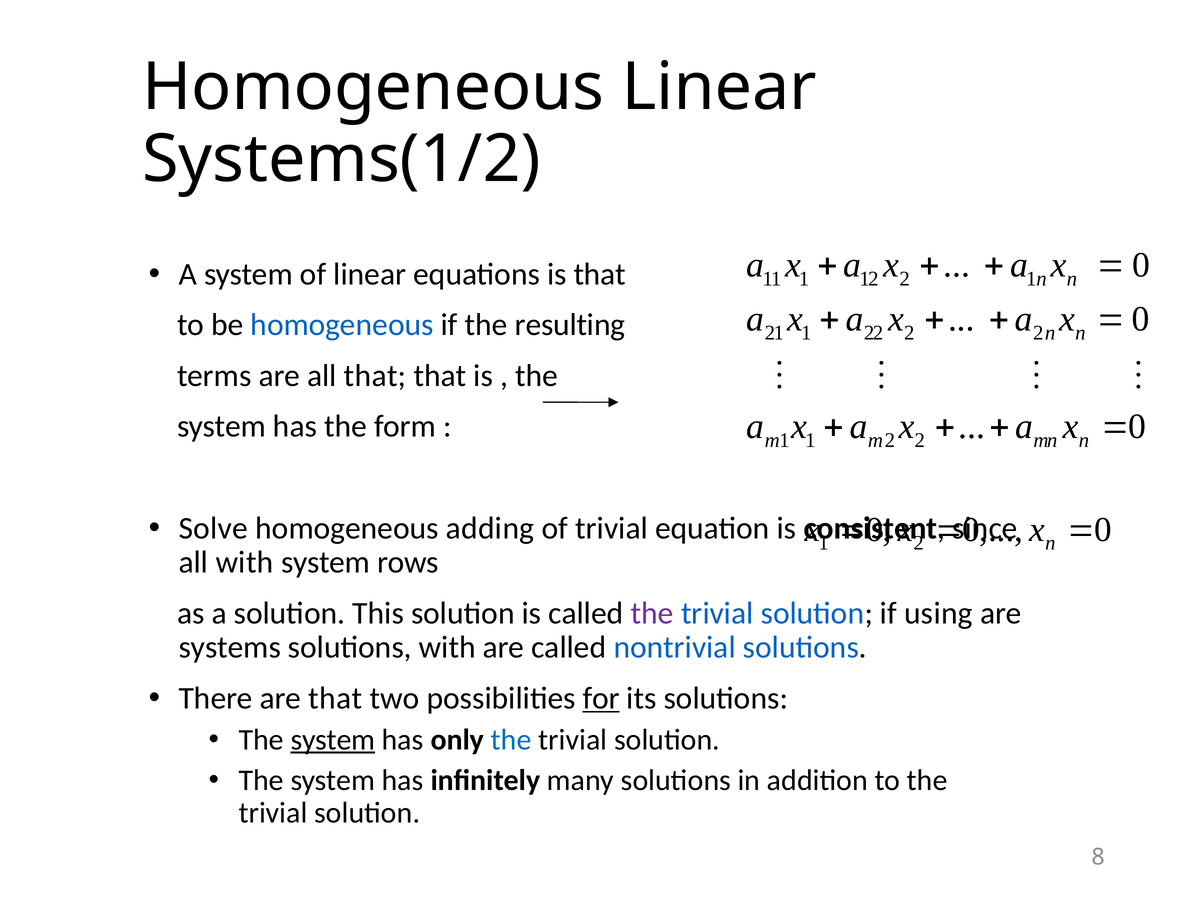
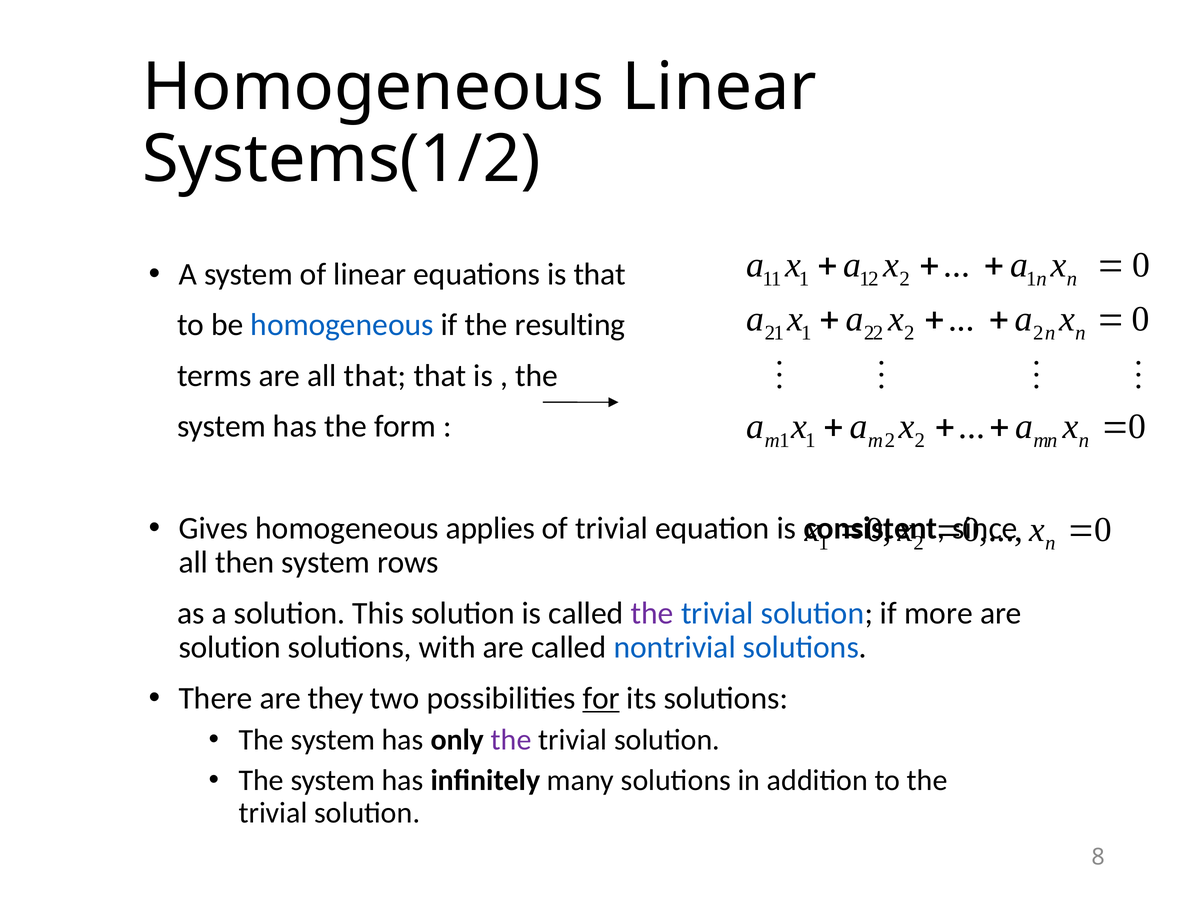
Solve: Solve -> Gives (214, 528)
adding: adding -> applies (490, 528)
all with: with -> then (245, 562)
using: using -> more (938, 613)
systems: systems -> solution (230, 648)
are that: that -> they (336, 698)
system underline: present -> none (333, 740)
the colour: blue -> purple (511, 740)
